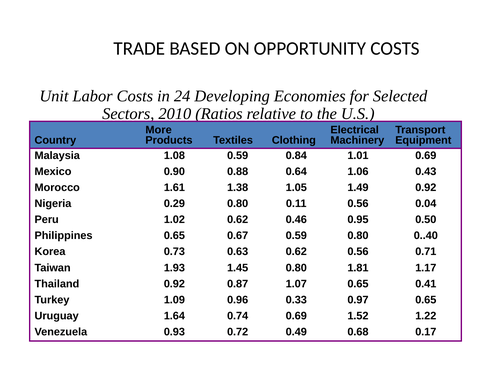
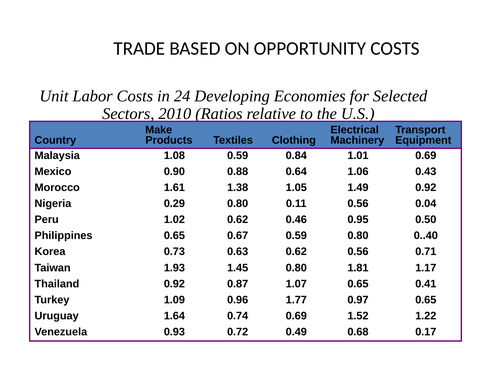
More: More -> Make (159, 130)
0.33: 0.33 -> 1.77 (296, 300)
